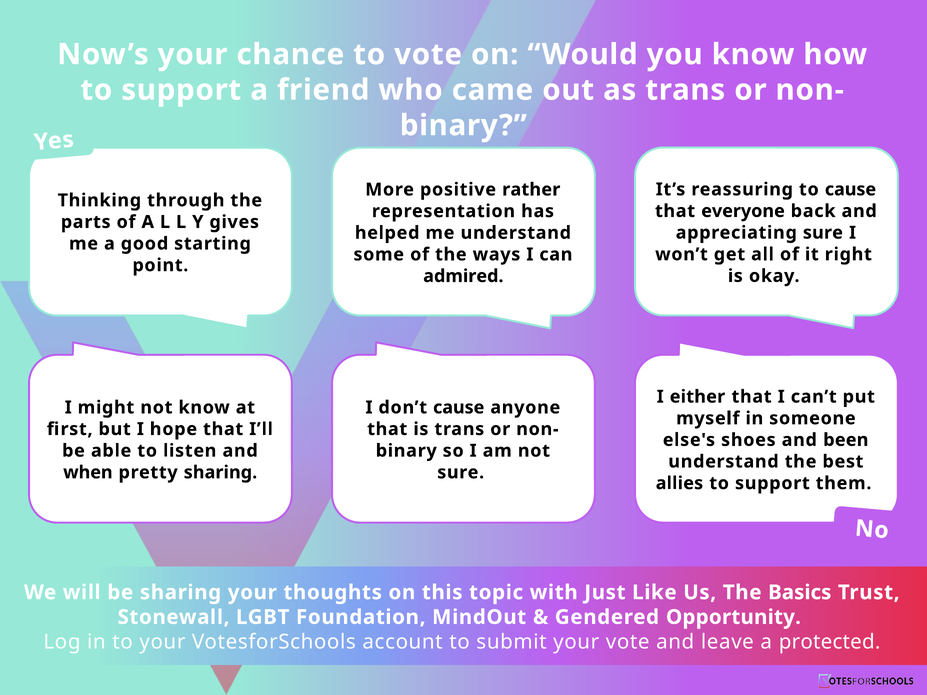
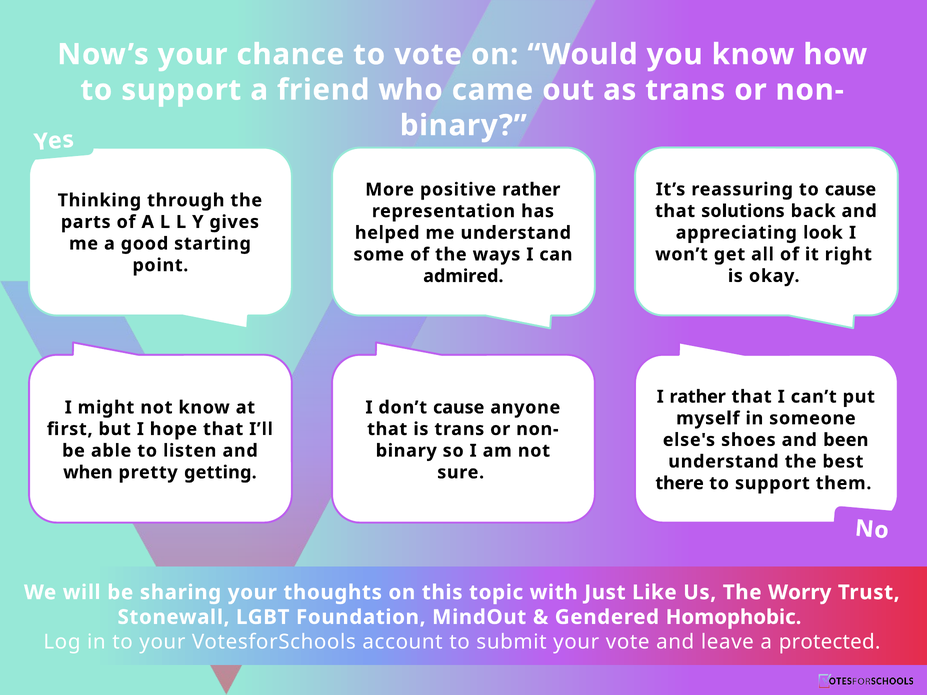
everyone: everyone -> solutions (743, 211)
appreciating sure: sure -> look (823, 233)
I either: either -> rather (698, 397)
pretty sharing: sharing -> getting (220, 473)
allies: allies -> there (680, 483)
Basics: Basics -> Worry (800, 593)
Opportunity: Opportunity -> Homophobic (734, 617)
